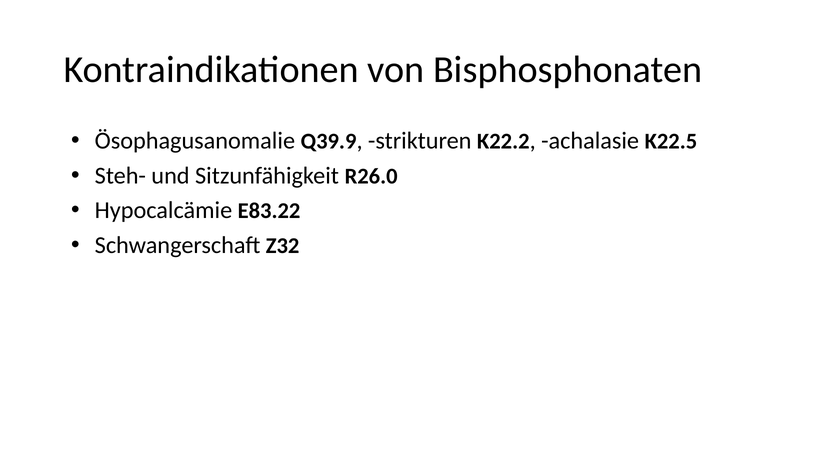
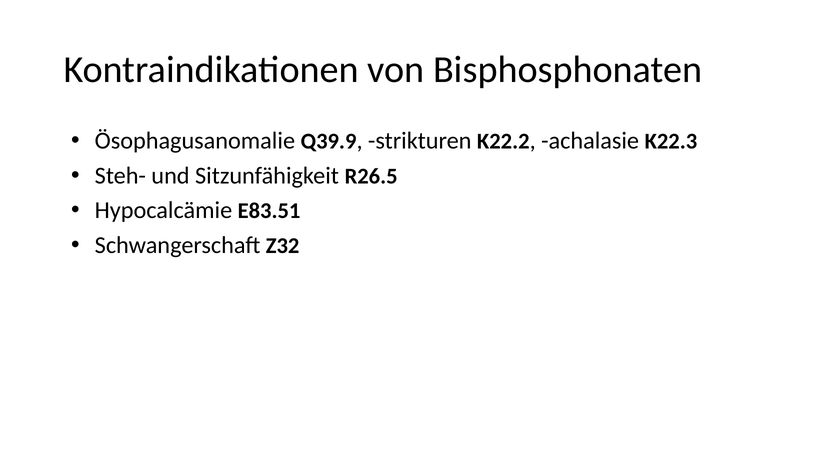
K22.5: K22.5 -> K22.3 (671, 141)
R26.0: R26.0 -> R26.5 (371, 176)
E83.22: E83.22 -> E83.51 (269, 211)
